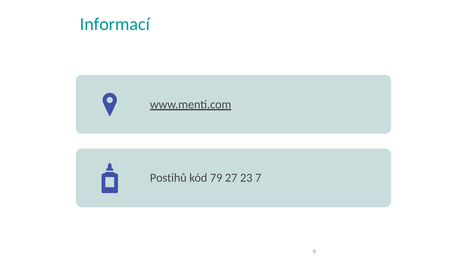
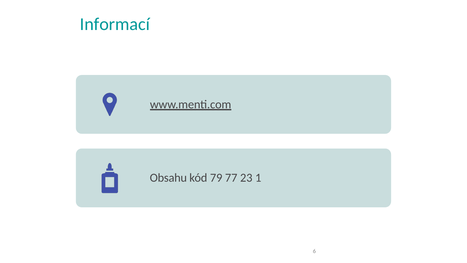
Postihů: Postihů -> Obsahu (168, 178)
27: 27 -> 77 (231, 178)
7: 7 -> 1 (258, 178)
